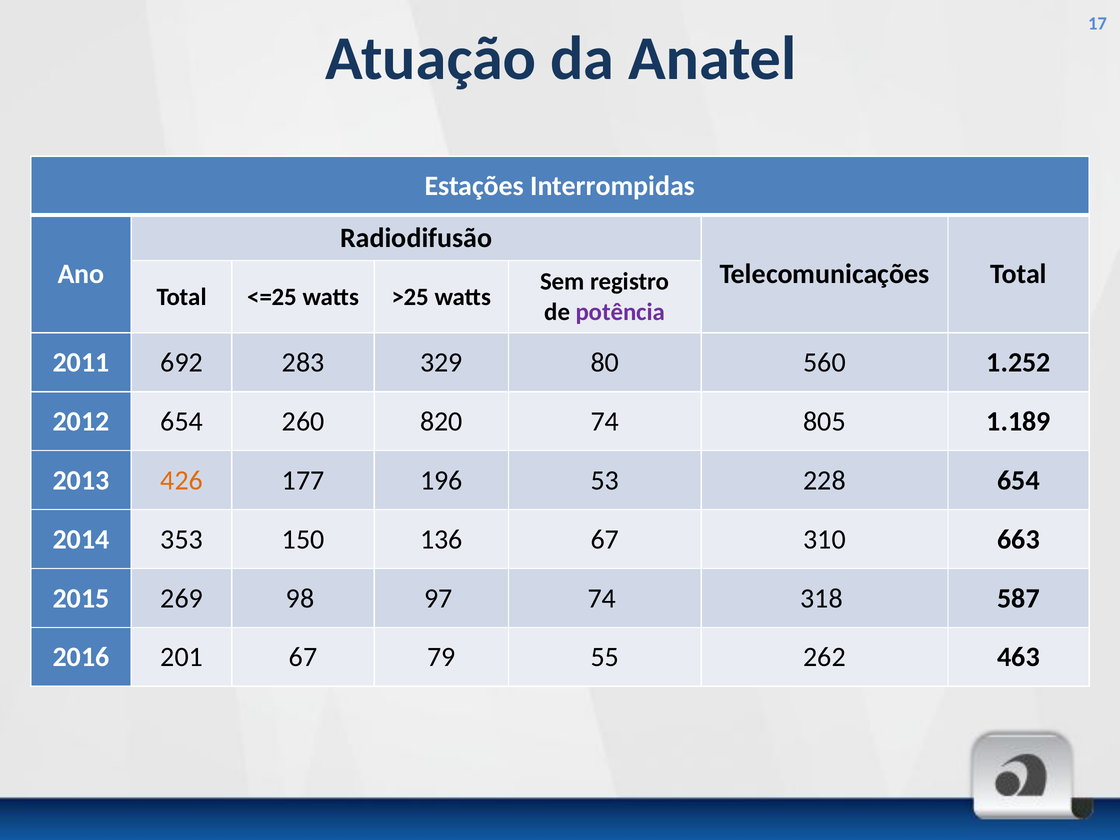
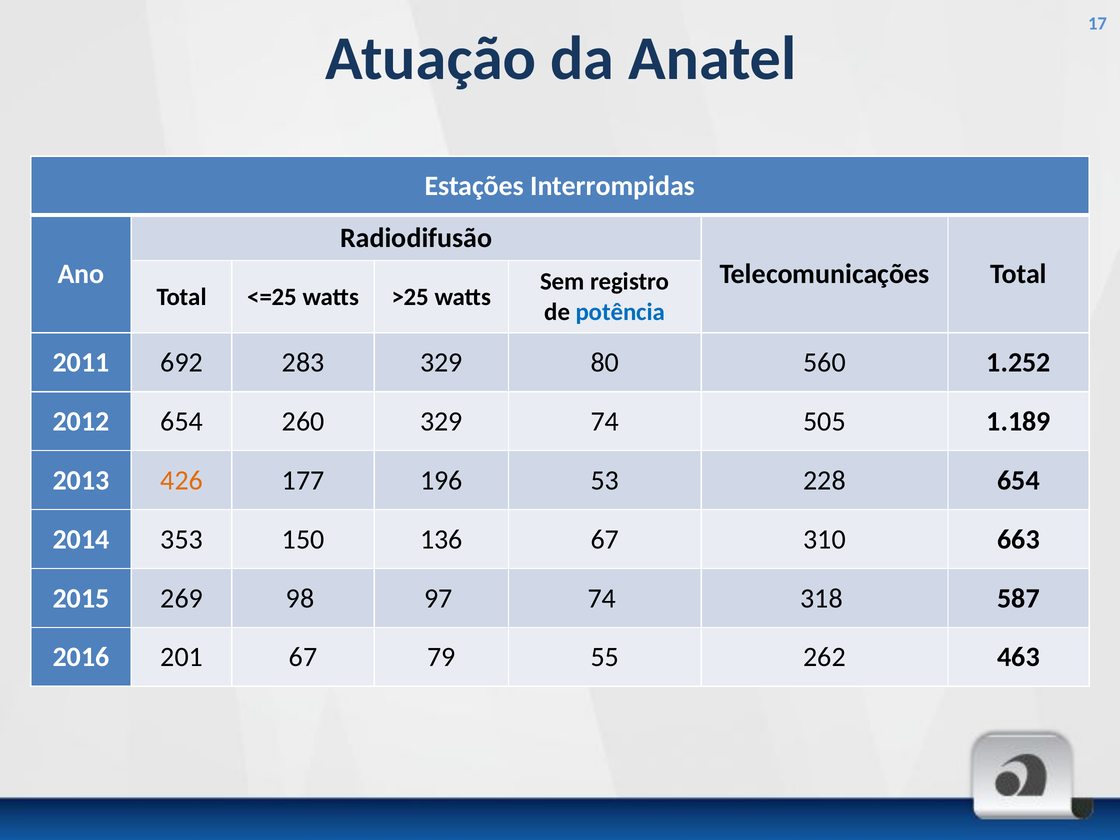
potência colour: purple -> blue (620, 312)
260 820: 820 -> 329 (441, 421)
805: 805 -> 505 (825, 421)
